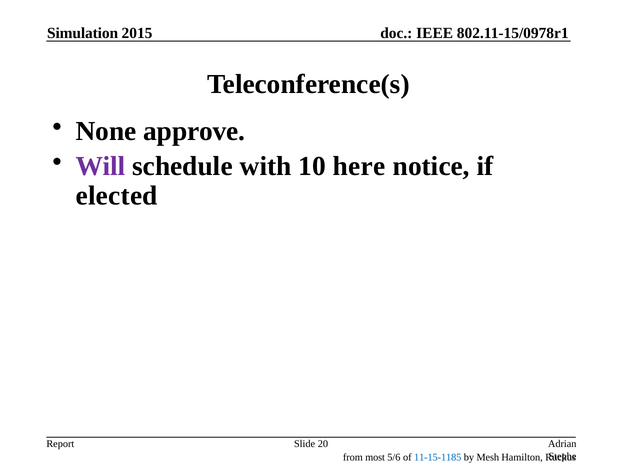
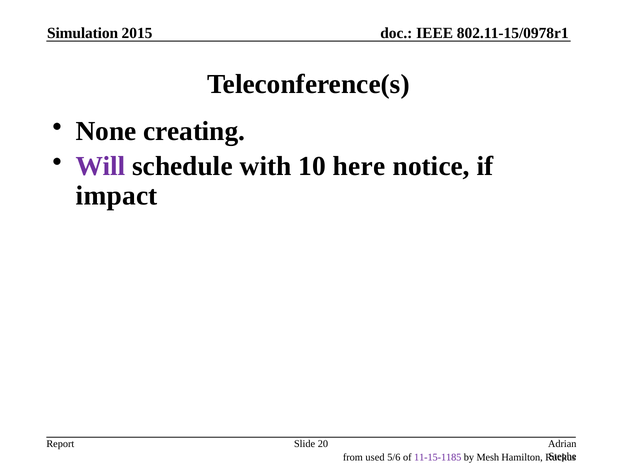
approve: approve -> creating (194, 131)
elected: elected -> impact (117, 196)
most: most -> used (375, 457)
11-15-1185 colour: blue -> purple (438, 457)
